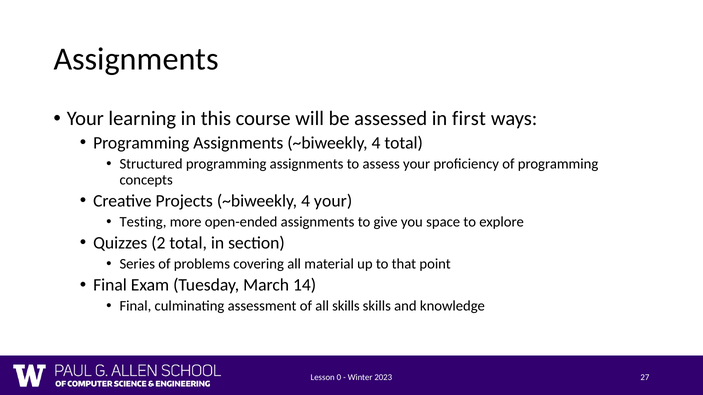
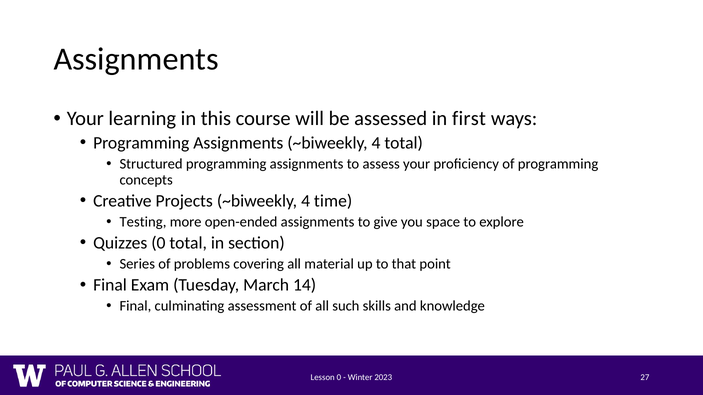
4 your: your -> time (333, 201)
Quizzes 2: 2 -> 0 (158, 243)
all skills: skills -> such (346, 306)
